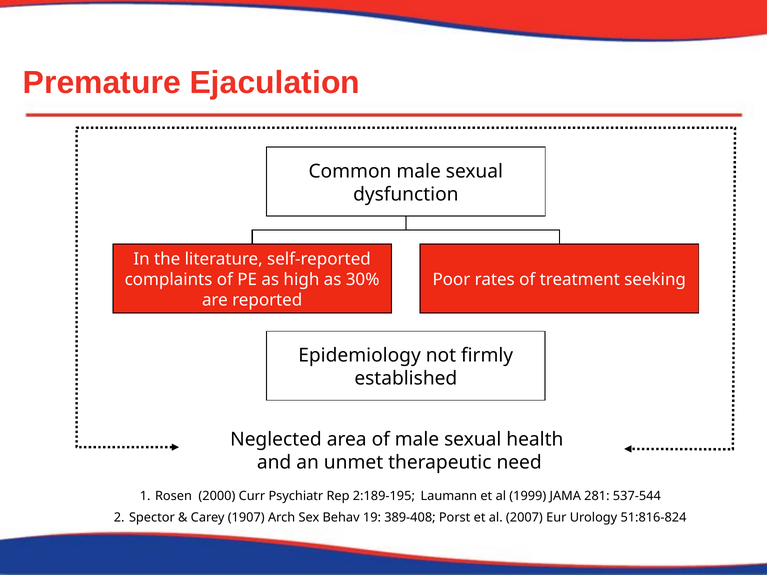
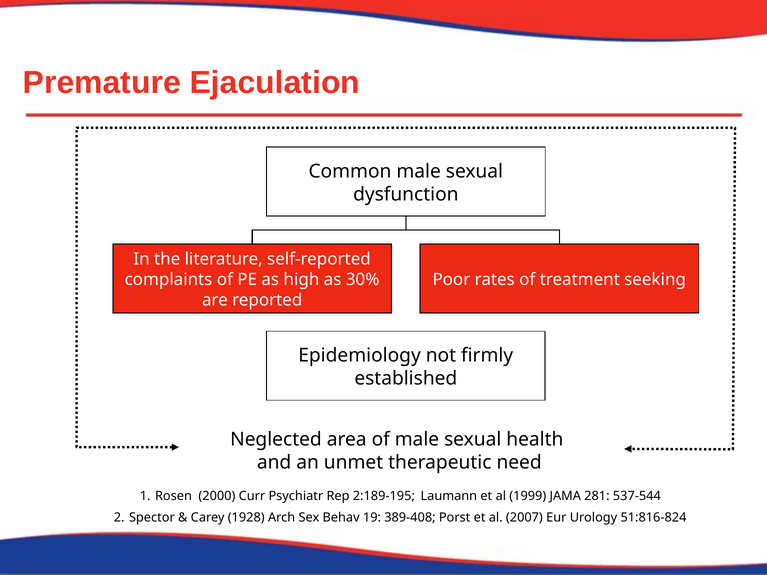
1907: 1907 -> 1928 (246, 518)
